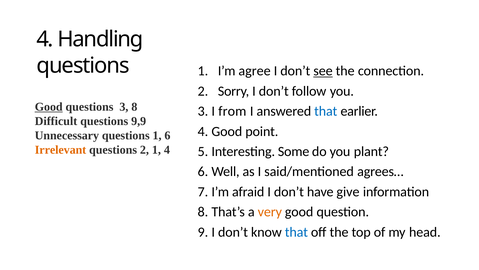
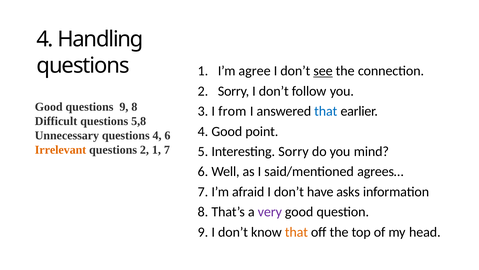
Good underline: present -> none (49, 107)
3: 3 -> 9 (124, 107)
9,9: 9,9 -> 5,8 (139, 121)
Unnecessary questions 1: 1 -> 4 (157, 135)
1 4: 4 -> 7 (167, 150)
Some: Some -> Sorry (293, 151)
plant: plant -> mind (371, 151)
give: give -> asks (348, 191)
very colour: orange -> purple (270, 212)
that colour: blue -> orange (296, 232)
